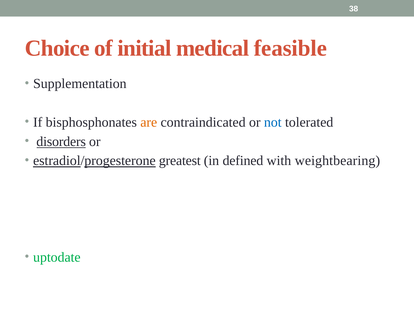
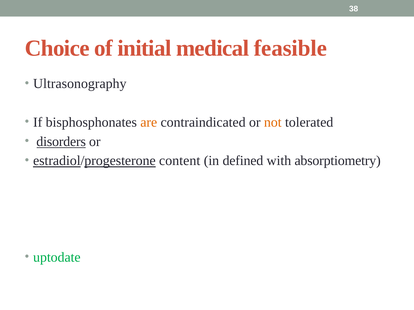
Supplementation: Supplementation -> Ultrasonography (80, 84)
not colour: blue -> orange (273, 122)
greatest: greatest -> content (180, 161)
weightbearing: weightbearing -> absorptiometry (338, 161)
